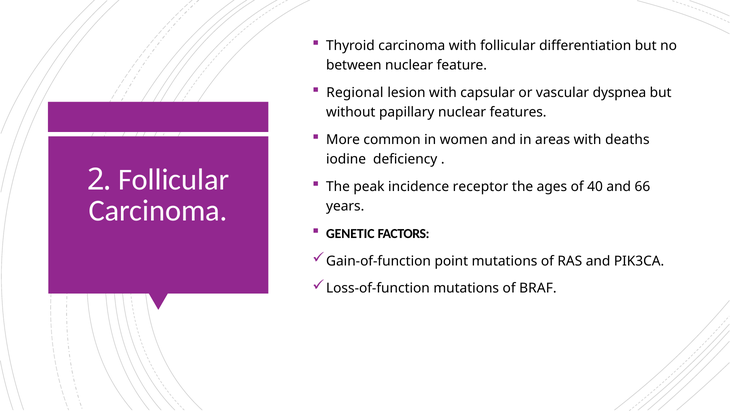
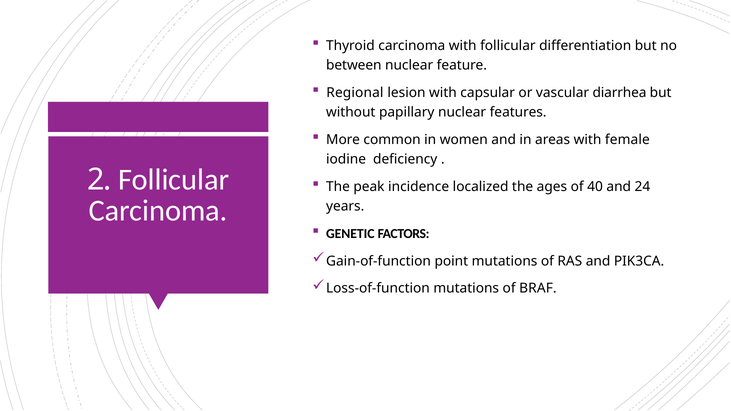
dyspnea: dyspnea -> diarrhea (619, 93)
deaths: deaths -> female (627, 140)
receptor: receptor -> localized (481, 187)
66: 66 -> 24 (642, 187)
